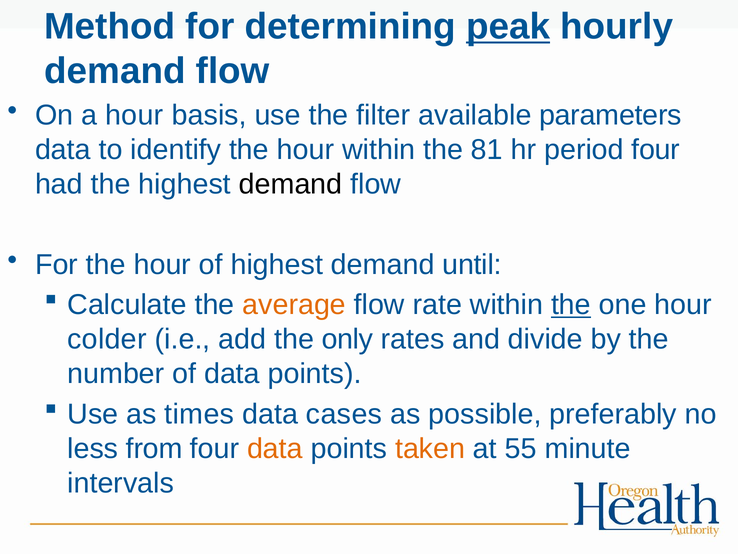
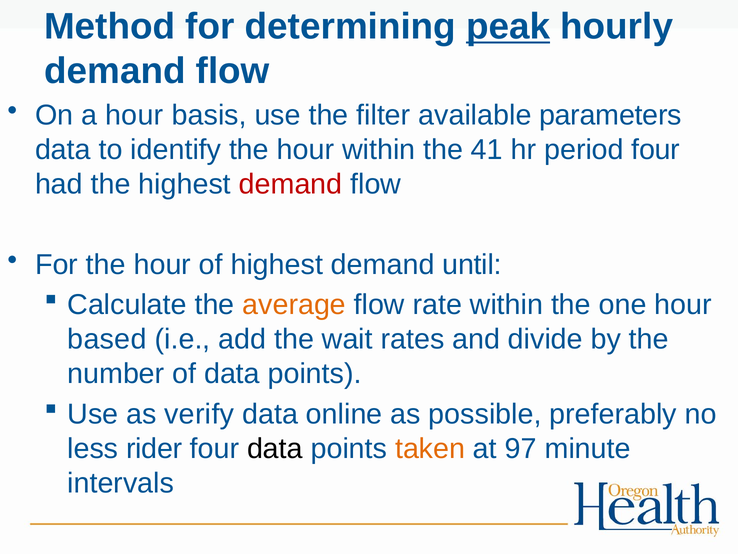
81: 81 -> 41 (487, 150)
demand colour: black -> red (291, 184)
the underline: present -> none (571, 305)
colder: colder -> based (107, 339)
only: only -> wait (347, 339)
times: times -> verify (199, 414)
cases: cases -> online (344, 414)
from: from -> rider (154, 448)
data colour: orange -> black (275, 448)
55: 55 -> 97 (521, 448)
